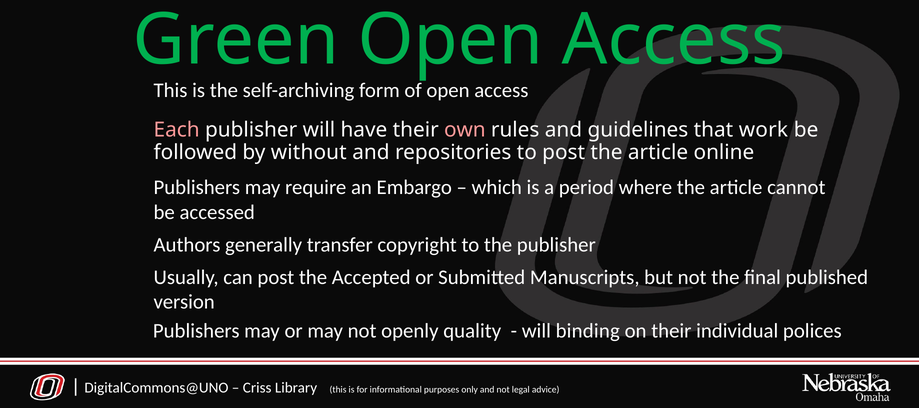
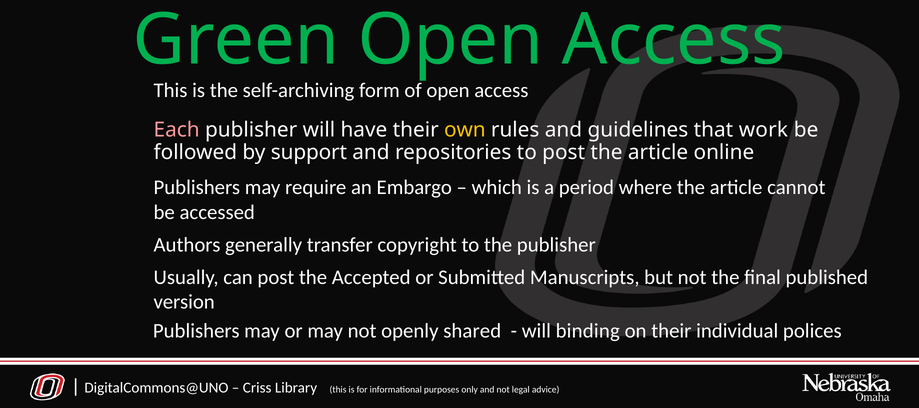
own colour: pink -> yellow (465, 130)
without: without -> support (309, 152)
quality: quality -> shared (472, 331)
